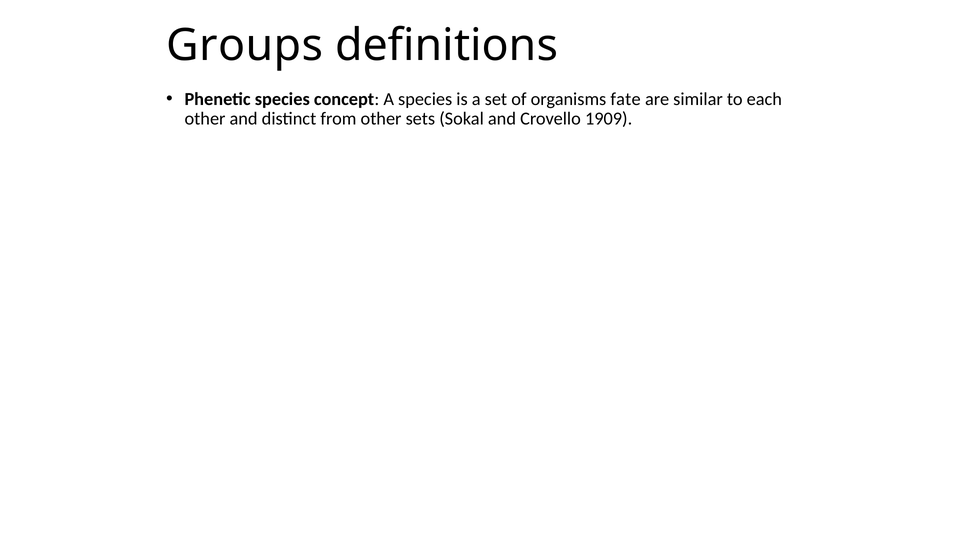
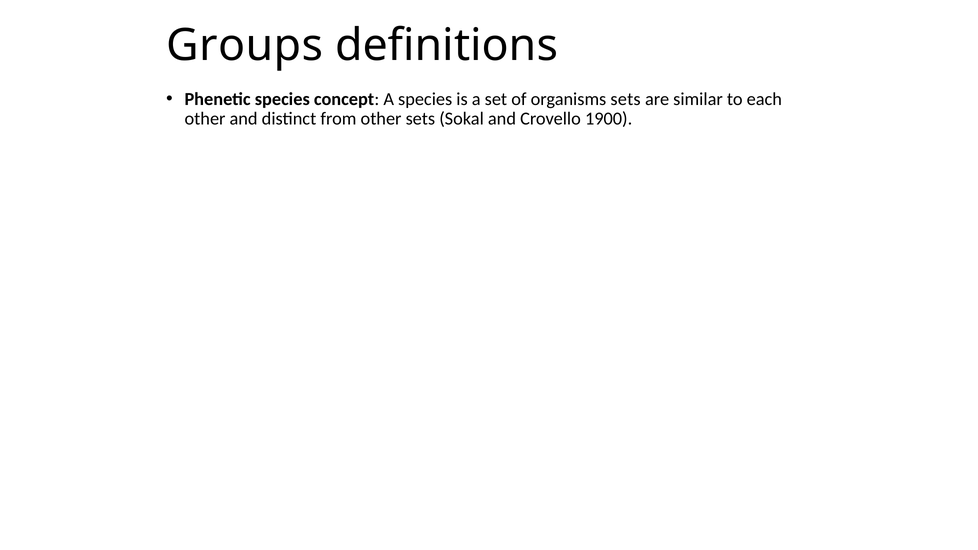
organisms fate: fate -> sets (626, 99)
1909: 1909 -> 1900 (609, 119)
